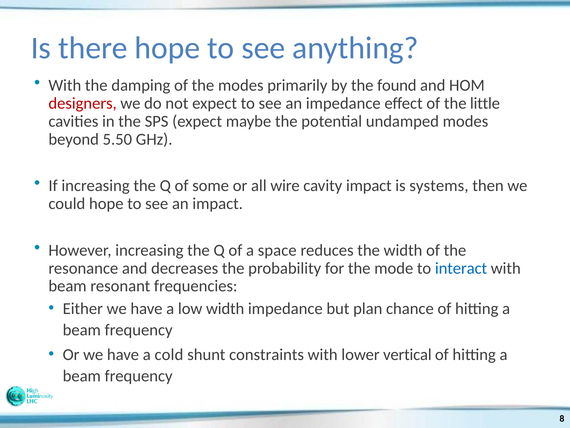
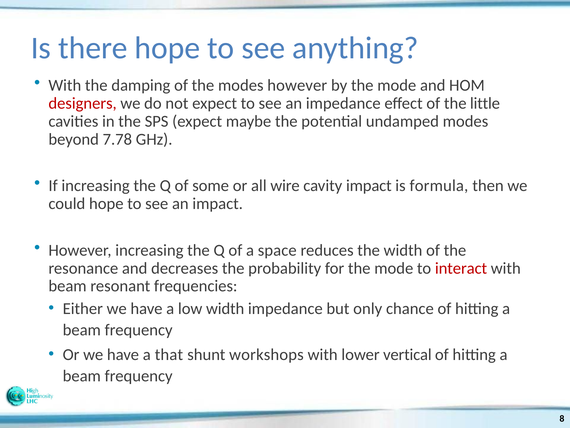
modes primarily: primarily -> however (297, 85)
by the found: found -> mode (397, 85)
5.50: 5.50 -> 7.78 (117, 139)
systems: systems -> formula (439, 186)
interact colour: blue -> red (461, 268)
plan: plan -> only (368, 308)
cold: cold -> that (169, 354)
constraints: constraints -> workshops (266, 354)
